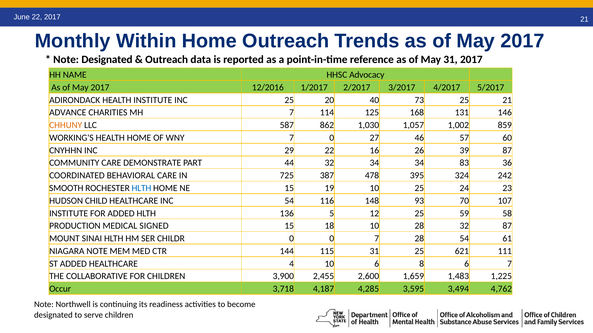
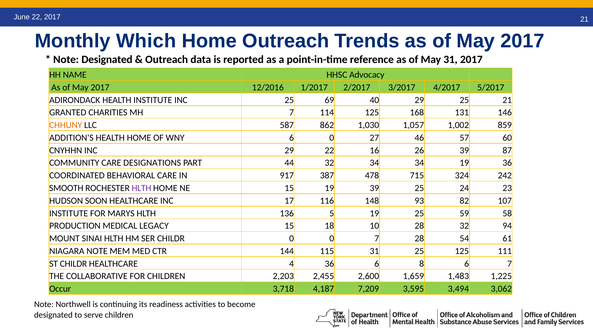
Within: Within -> Which (146, 41)
20: 20 -> 69 (329, 100)
40 73: 73 -> 29 (419, 100)
ADVANCE: ADVANCE -> GRANTED (68, 113)
WORKING'S: WORKING'S -> ADDITION'S (71, 138)
WNY 7: 7 -> 6 (292, 138)
DEMONSTRATE: DEMONSTRATE -> DESIGNATIONS (152, 163)
34 83: 83 -> 19 (464, 163)
725: 725 -> 917 (287, 176)
395: 395 -> 715 (417, 176)
HLTH colour: blue -> purple (141, 188)
19 10: 10 -> 39 (374, 188)
CHILD: CHILD -> SOON (96, 201)
INC 54: 54 -> 17 (289, 201)
70: 70 -> 82 (464, 201)
FOR ADDED: ADDED -> MARYS (121, 214)
5 12: 12 -> 19 (374, 214)
SIGNED: SIGNED -> LEGACY (154, 226)
32 87: 87 -> 94 (507, 226)
25 621: 621 -> 125 (462, 251)
ST ADDED: ADDED -> CHILDR (73, 264)
4 10: 10 -> 36 (329, 264)
3,900: 3,900 -> 2,203 (283, 277)
4,285: 4,285 -> 7,209 (369, 289)
4,762: 4,762 -> 3,062 (501, 289)
